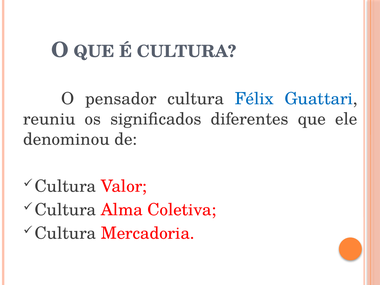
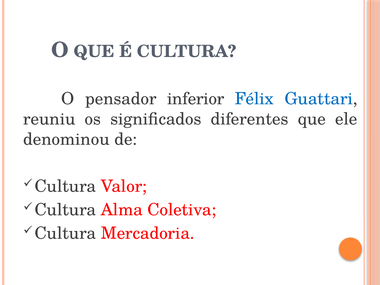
pensador cultura: cultura -> inferior (196, 99)
